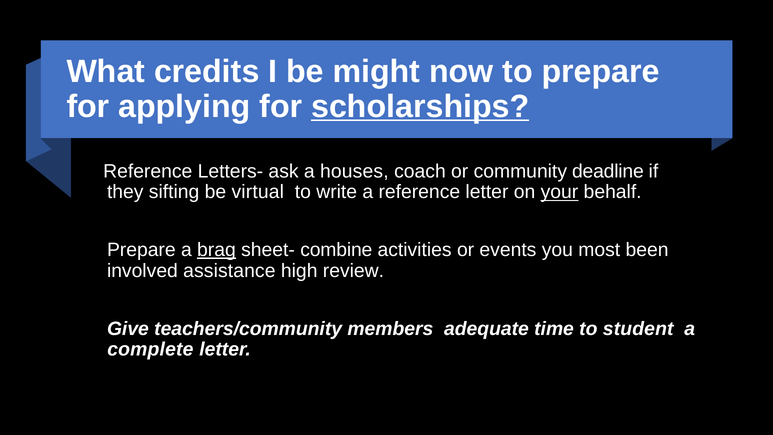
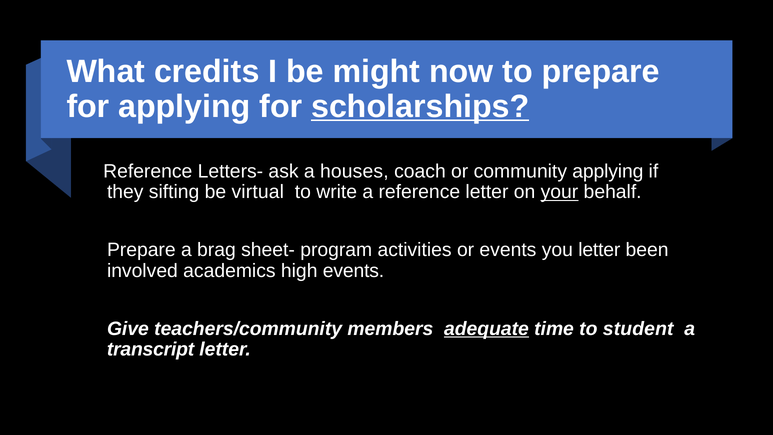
community deadline: deadline -> applying (608, 171)
brag underline: present -> none (216, 250)
combine: combine -> program (336, 250)
you most: most -> letter (599, 250)
assistance: assistance -> academics (229, 271)
high review: review -> events (354, 271)
adequate underline: none -> present (486, 329)
complete: complete -> transcript (151, 349)
